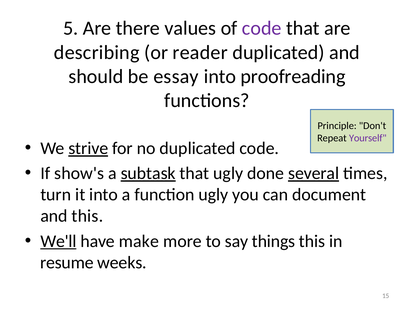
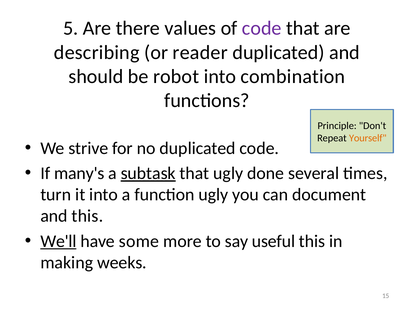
essay: essay -> robot (176, 77)
proofreading: proofreading -> combination (293, 77)
Yourself colour: purple -> orange (368, 138)
strive underline: present -> none (88, 149)
show's: show's -> many's (79, 174)
several underline: present -> none (314, 174)
make: make -> some (139, 242)
things: things -> useful (274, 242)
resume: resume -> making (67, 263)
